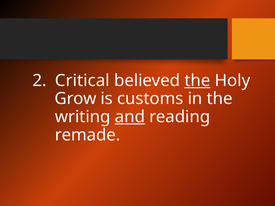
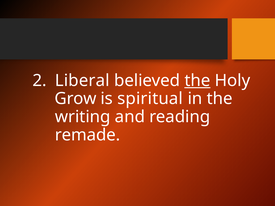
Critical: Critical -> Liberal (82, 81)
customs: customs -> spiritual (150, 99)
and underline: present -> none (130, 117)
